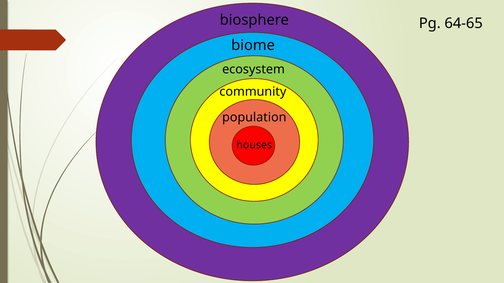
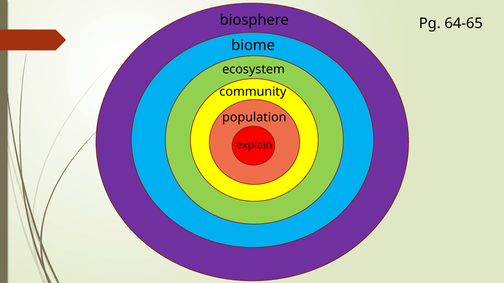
houses: houses -> explain (254, 145)
